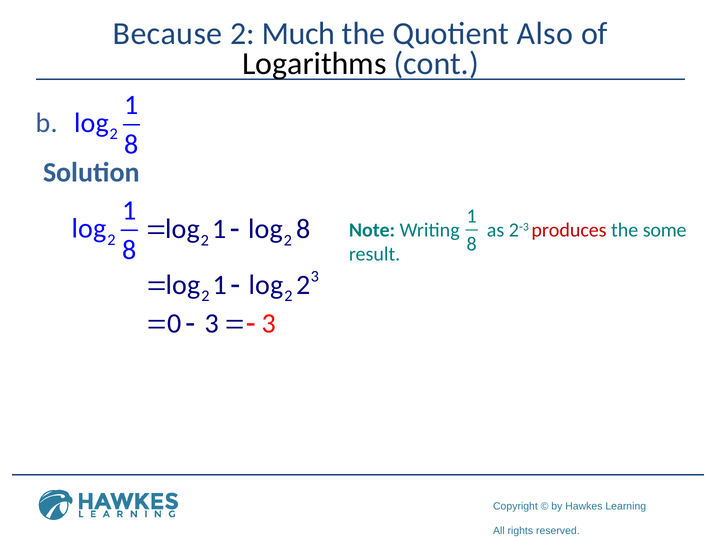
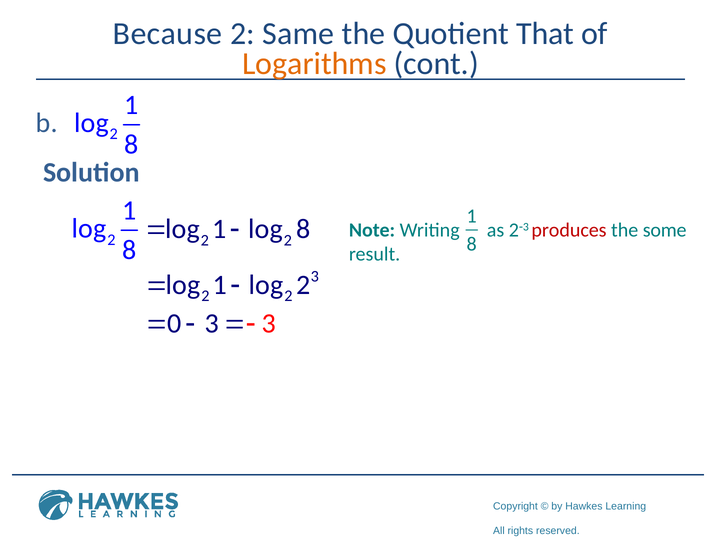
Much: Much -> Same (298, 33)
Also: Also -> That (545, 33)
Logarithms colour: black -> orange (314, 63)
